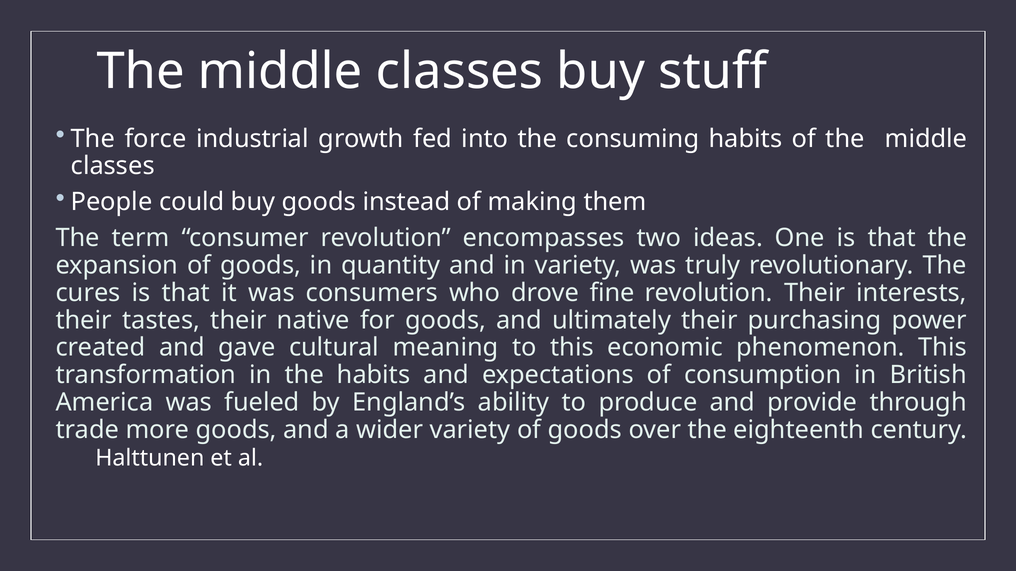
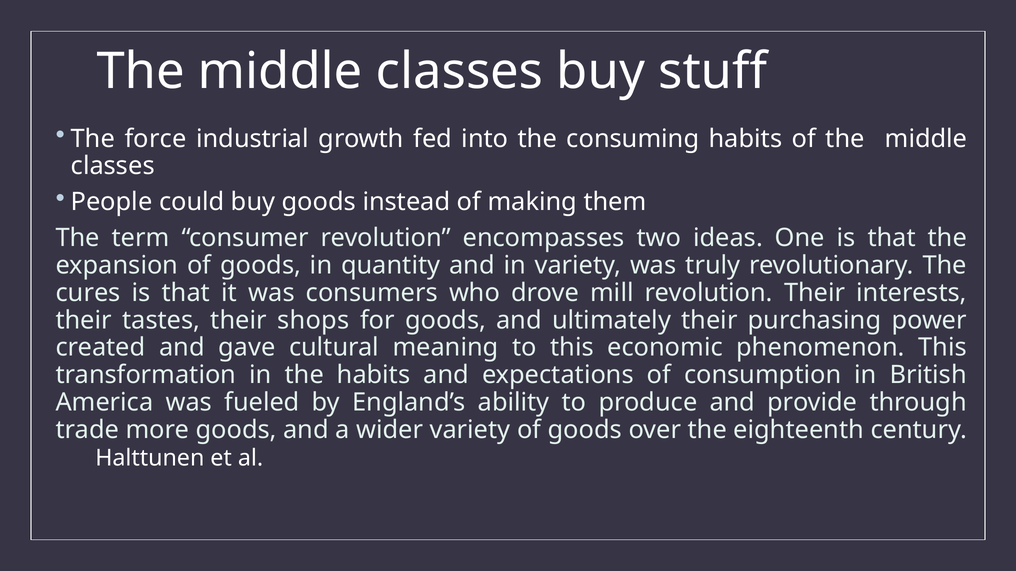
fine: fine -> mill (612, 293)
native: native -> shops (313, 320)
